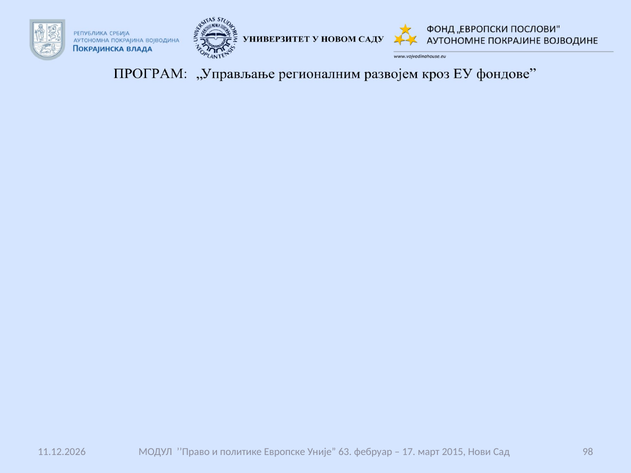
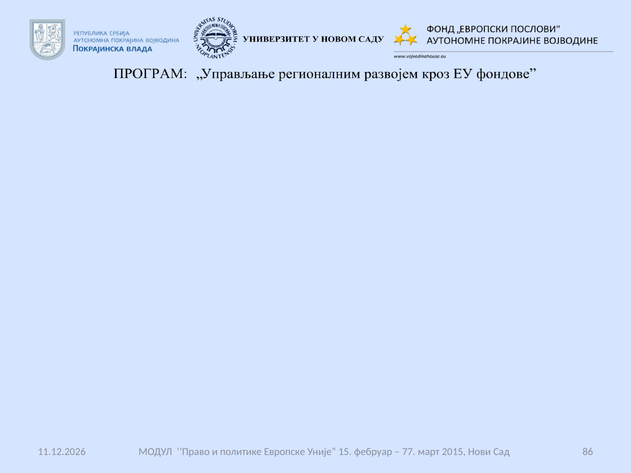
98: 98 -> 86 (588, 452)
63: 63 -> 15 (345, 452)
17: 17 -> 77 (409, 452)
